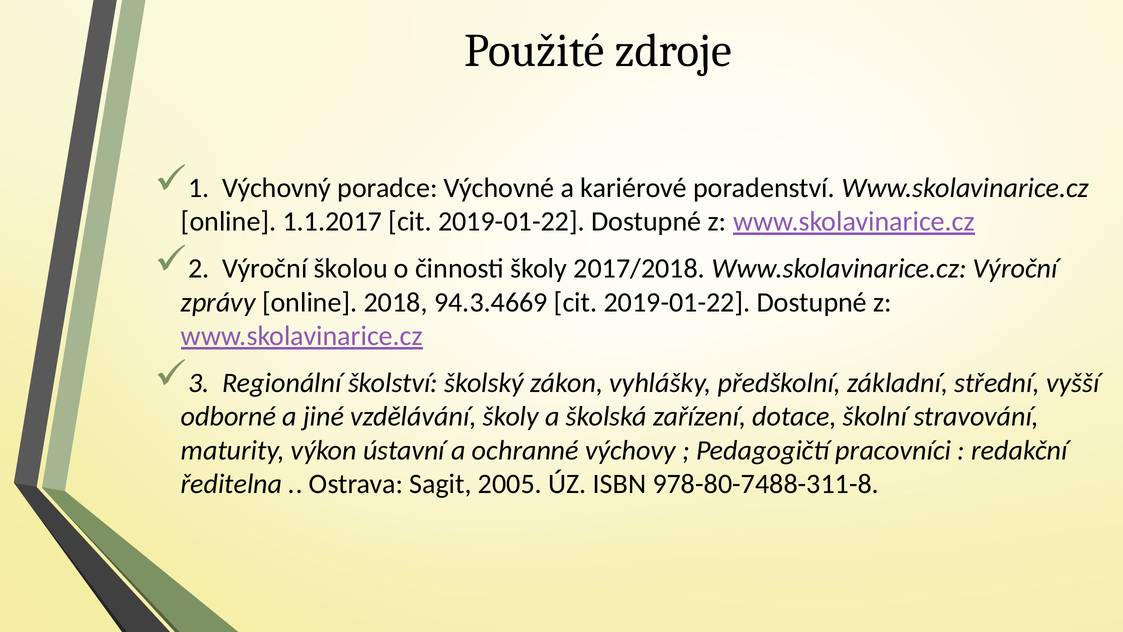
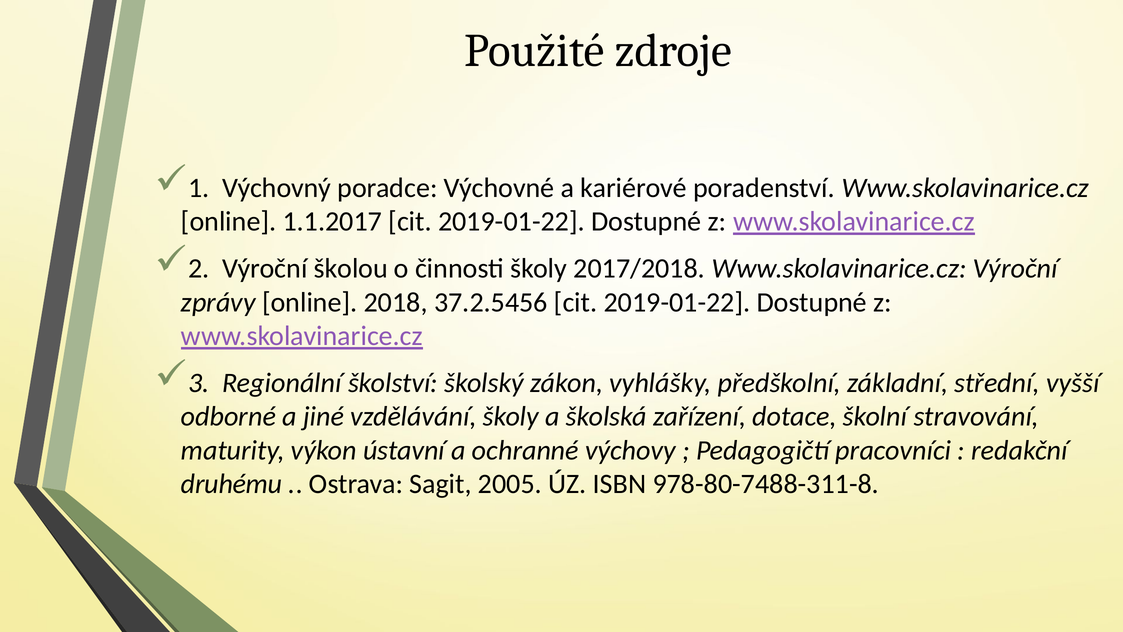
94.3.4669: 94.3.4669 -> 37.2.5456 (491, 302)
ředitelna: ředitelna -> druhému (232, 484)
